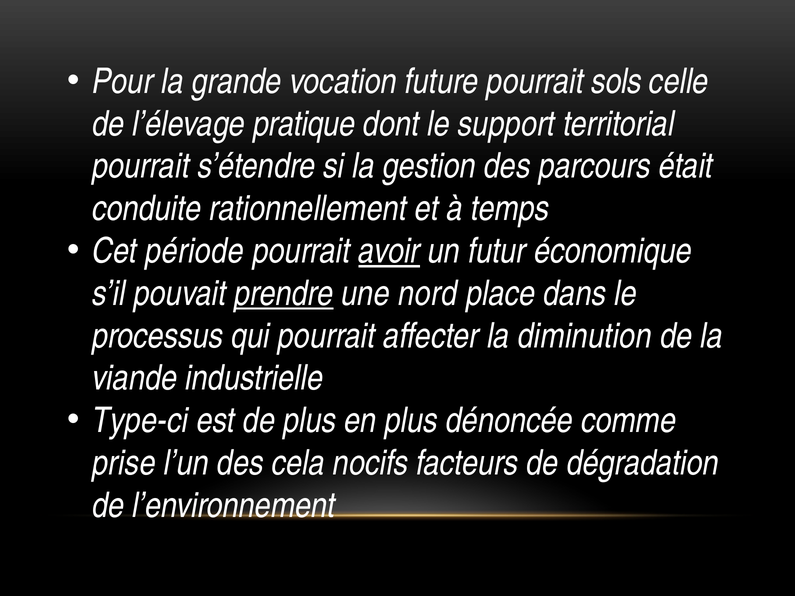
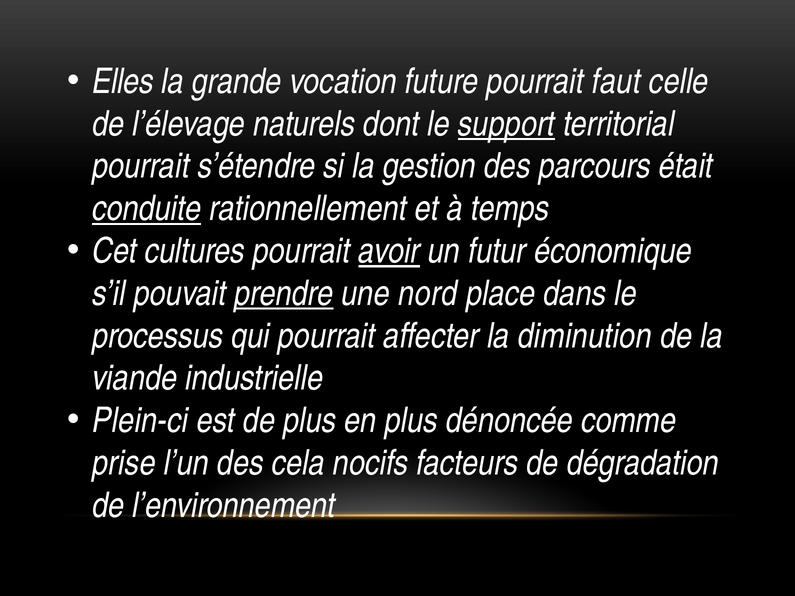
Pour: Pour -> Elles (123, 82)
sols: sols -> faut (616, 82)
pratique: pratique -> naturels (304, 124)
support underline: none -> present (506, 124)
conduite underline: none -> present (147, 209)
période: période -> cultures (195, 251)
Type-ci: Type-ci -> Plein-ci (140, 421)
